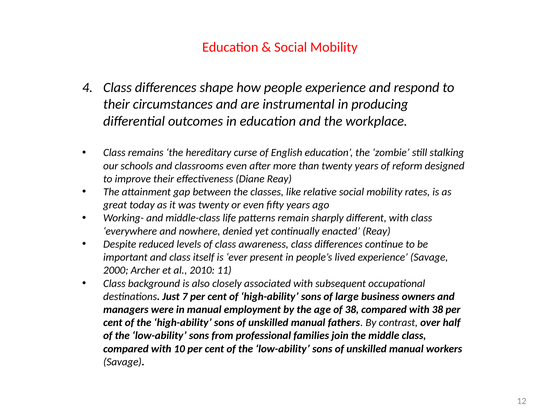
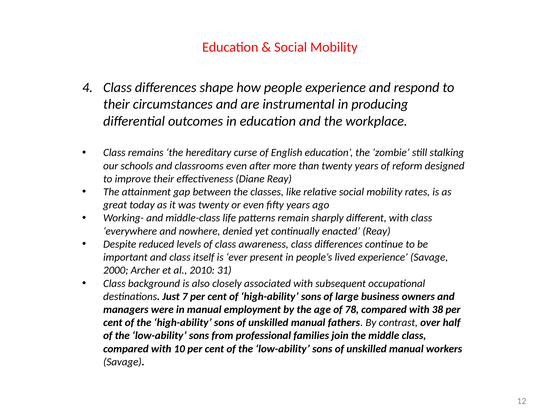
11: 11 -> 31 (224, 270)
of 38: 38 -> 78 (352, 310)
